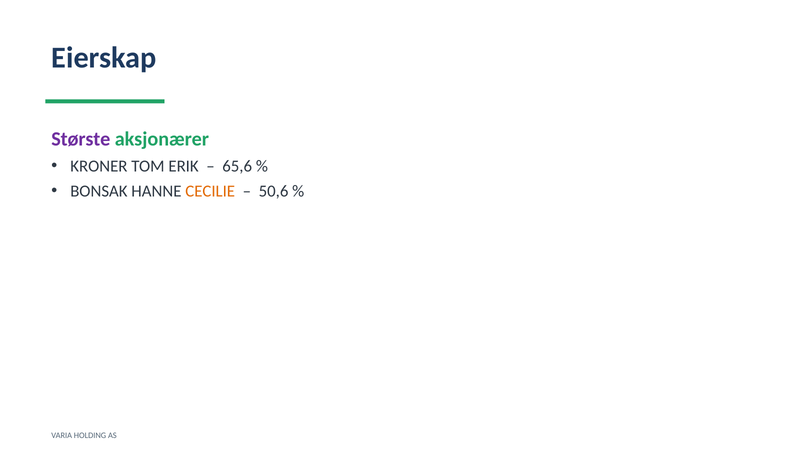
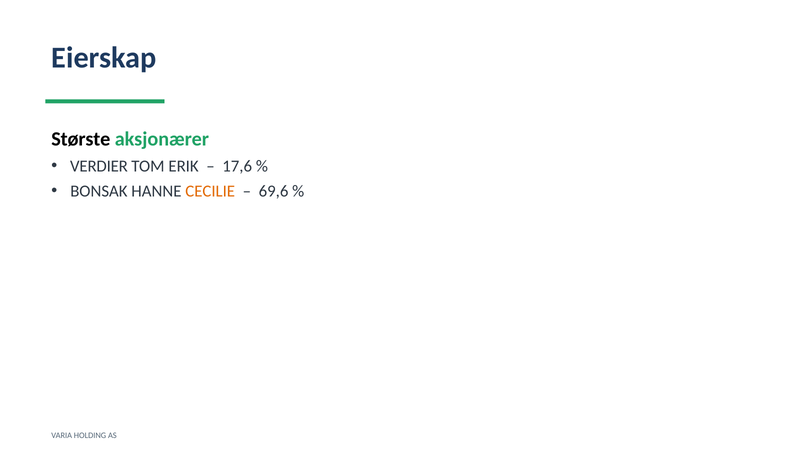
Største colour: purple -> black (81, 139)
KRONER: KRONER -> VERDIER (99, 166)
65,6: 65,6 -> 17,6 (237, 166)
50,6: 50,6 -> 69,6 (274, 191)
